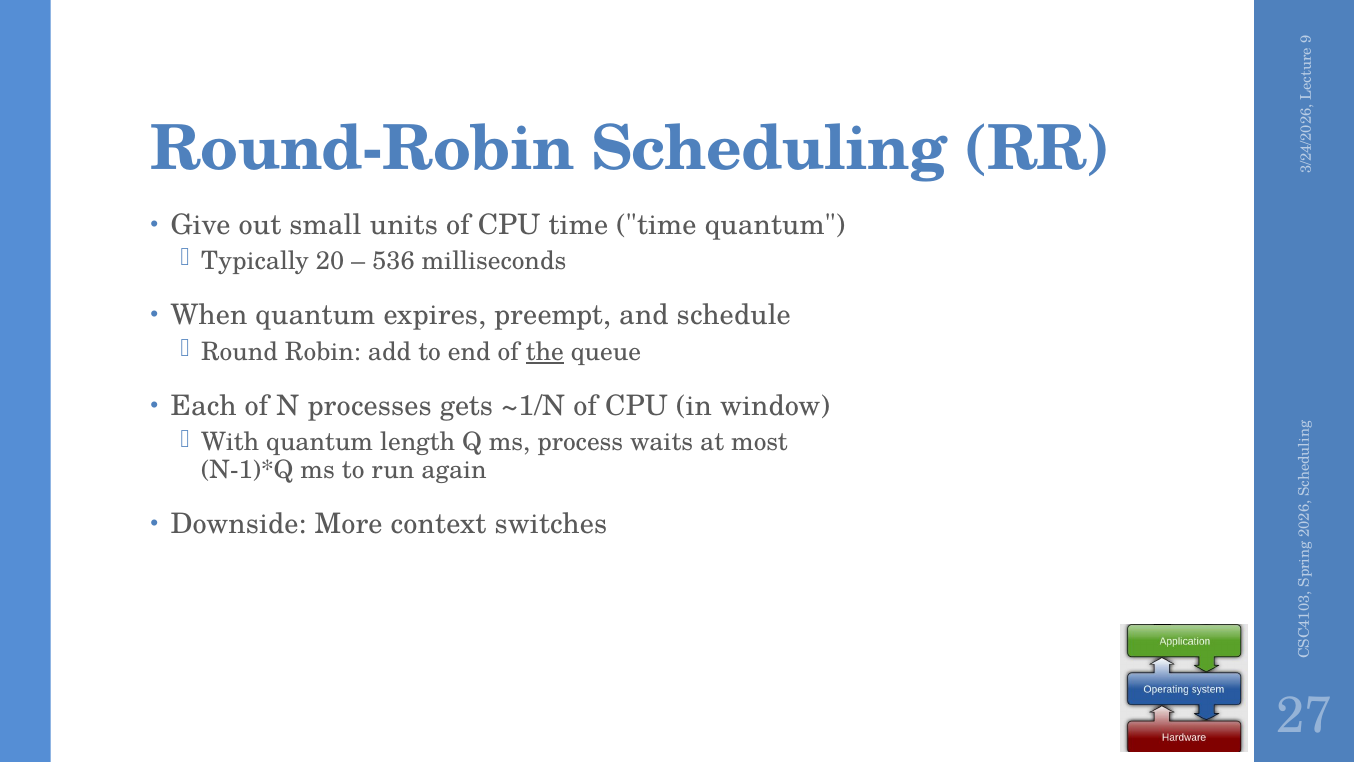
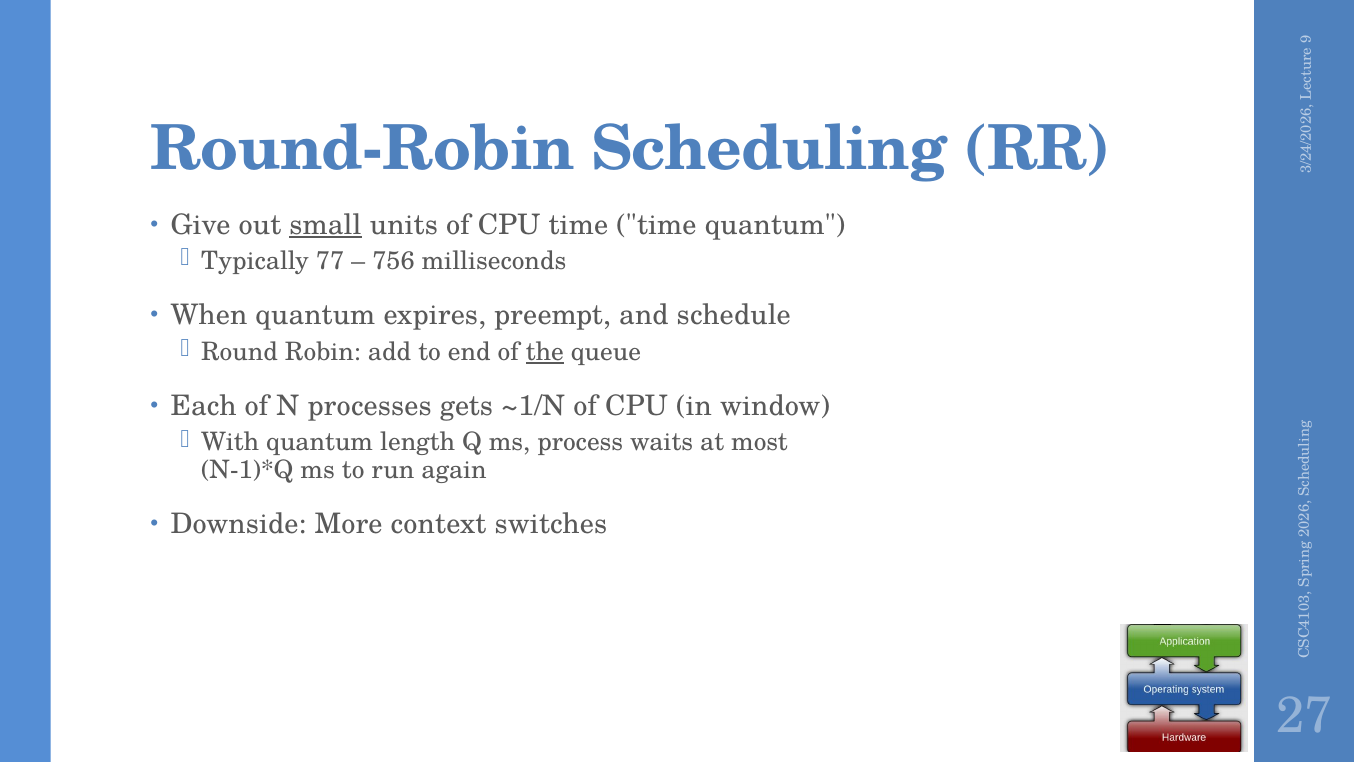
small underline: none -> present (325, 225)
20: 20 -> 77 (330, 261)
536: 536 -> 756 (393, 261)
